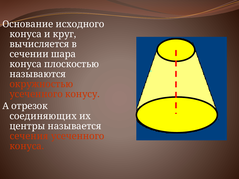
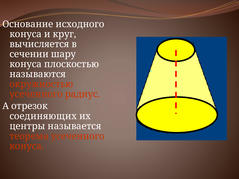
шара: шара -> шару (63, 54)
конусу: конусу -> радиус (82, 94)
сечения: сечения -> теорема (29, 136)
